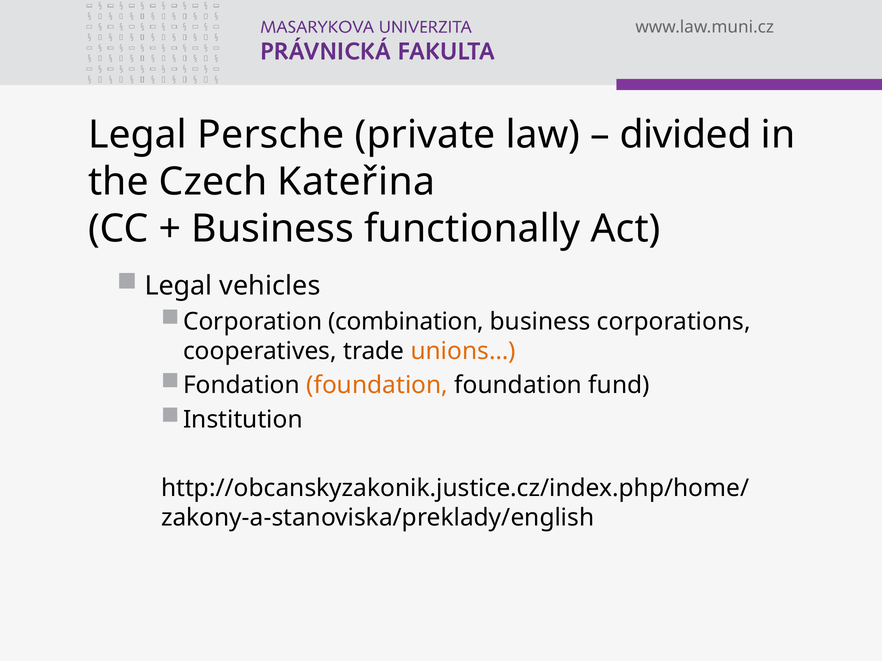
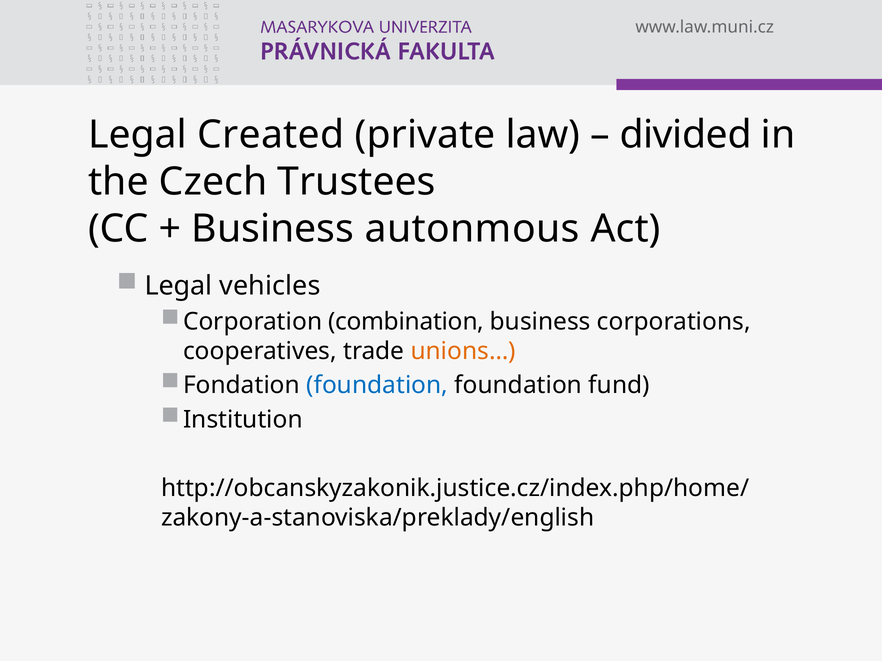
Persche: Persche -> Created (271, 135)
Kateřina: Kateřina -> Trustees (356, 182)
functionally: functionally -> autonmous (472, 229)
foundation colour: orange -> blue (377, 386)
